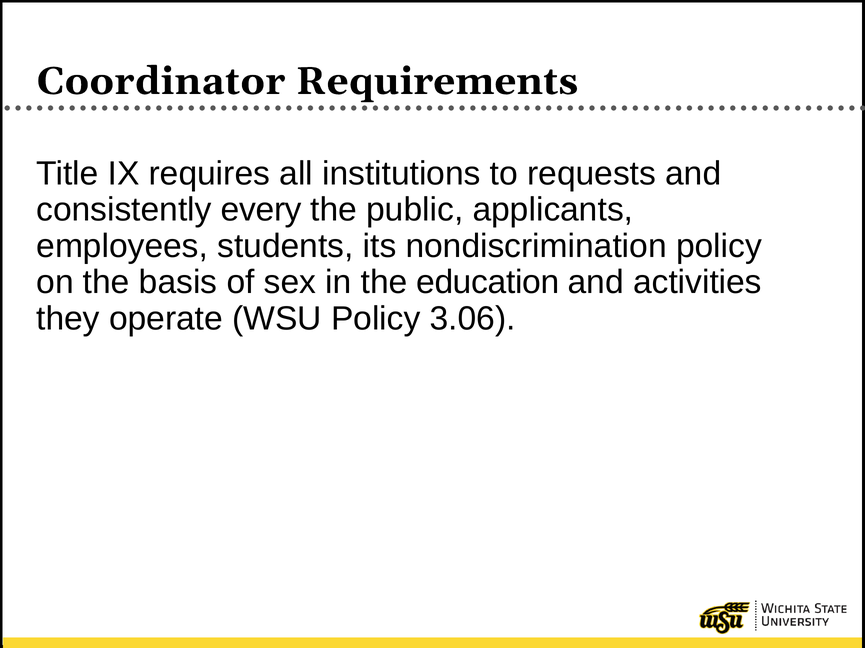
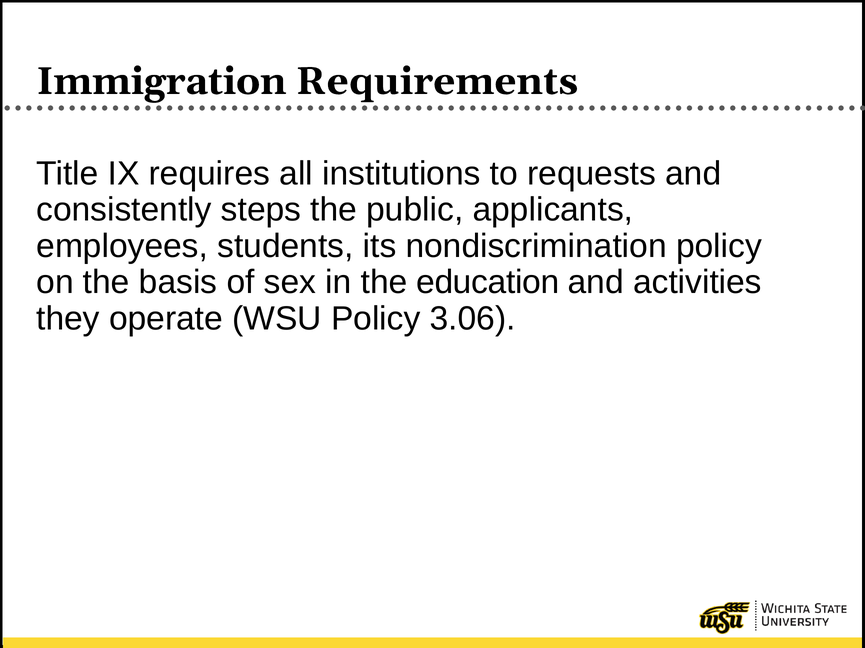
Coordinator: Coordinator -> Immigration (161, 81)
every: every -> steps (261, 210)
